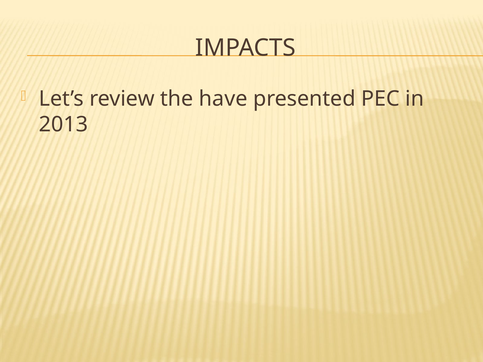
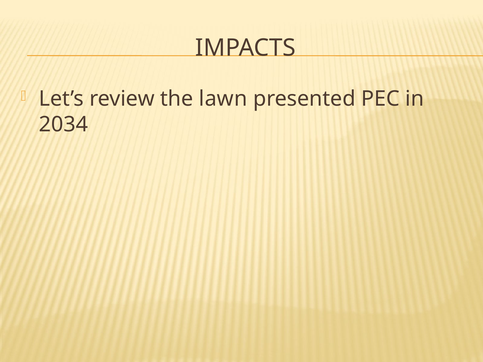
have: have -> lawn (223, 99)
2013: 2013 -> 2034 (64, 125)
